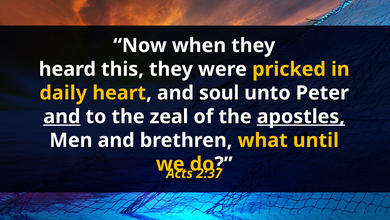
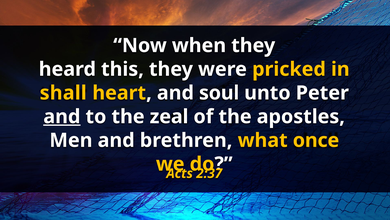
daily: daily -> shall (63, 93)
apostles underline: present -> none (301, 116)
until: until -> once (316, 140)
